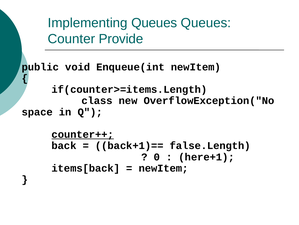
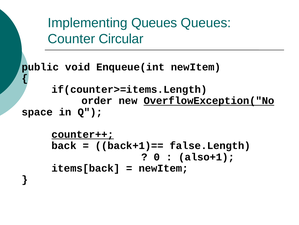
Provide: Provide -> Circular (121, 39)
class: class -> order (97, 100)
OverflowException("No underline: none -> present (209, 100)
here+1: here+1 -> also+1 (207, 156)
